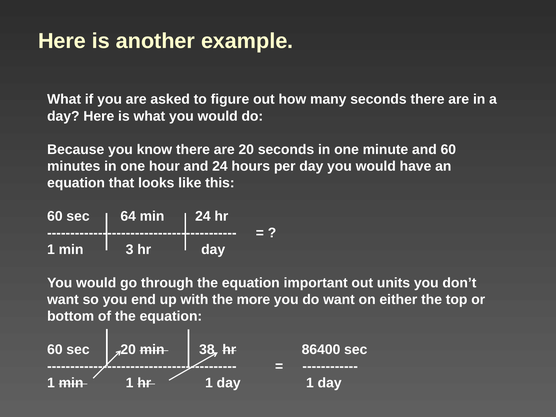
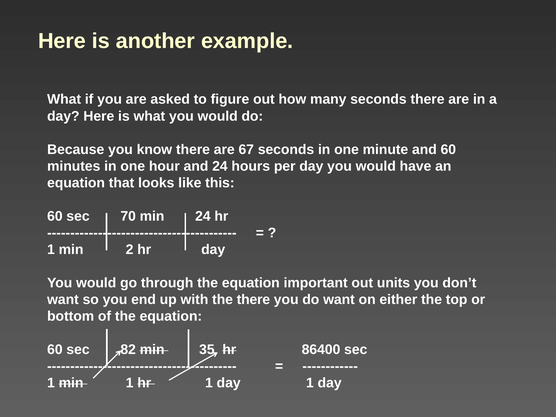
are 20: 20 -> 67 (246, 149)
64: 64 -> 70 (128, 216)
3: 3 -> 2 (130, 250)
the more: more -> there (253, 300)
sec 20: 20 -> 82 (128, 350)
38: 38 -> 35 (207, 350)
